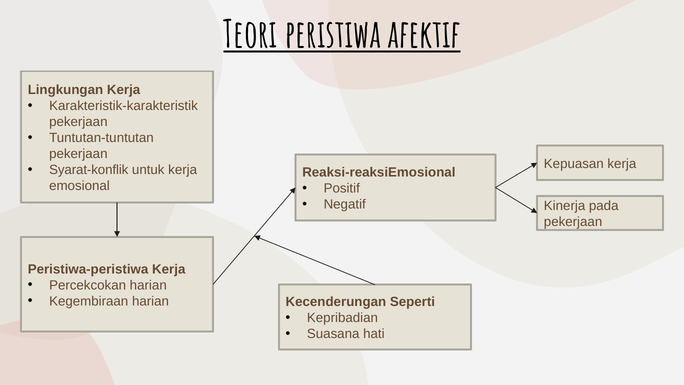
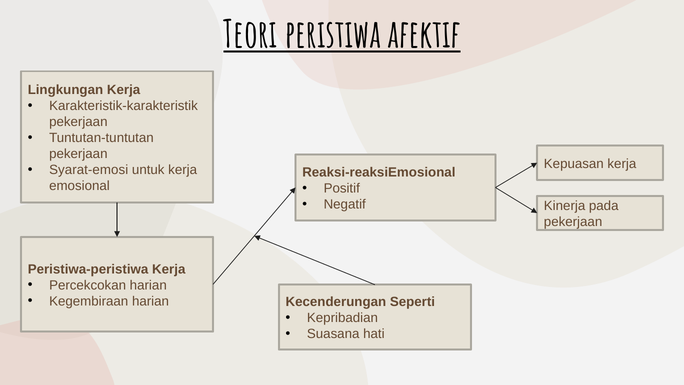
Syarat-konflik: Syarat-konflik -> Syarat-emosi (89, 170)
